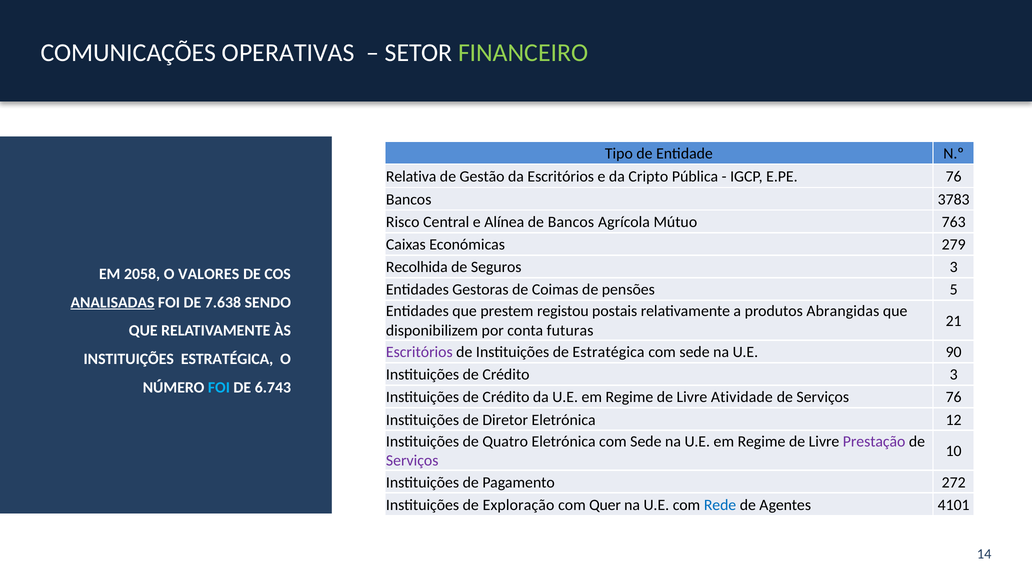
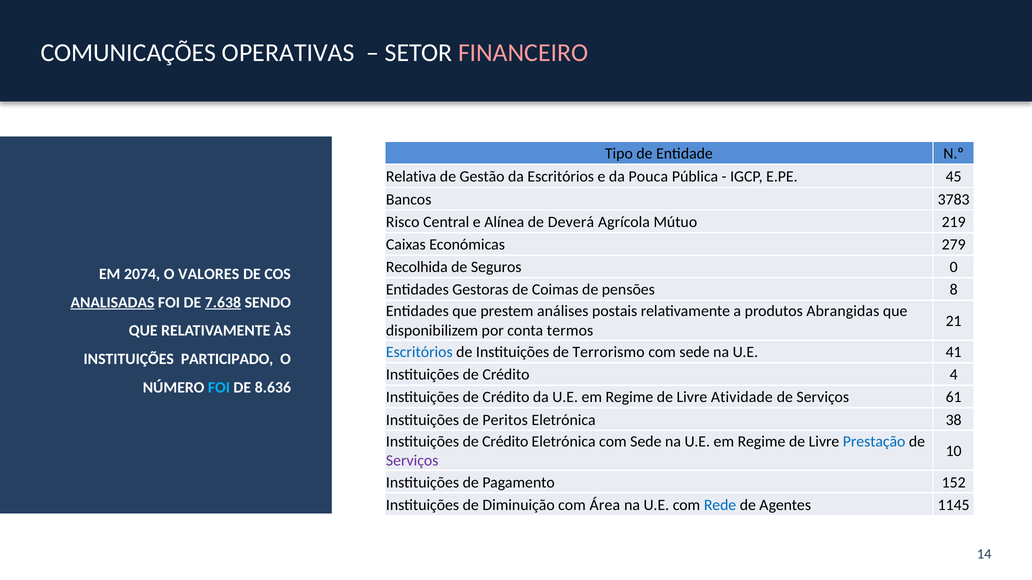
FINANCEIRO colour: light green -> pink (523, 53)
Cripto: Cripto -> Pouca (648, 177)
E.PE 76: 76 -> 45 (954, 177)
de Bancos: Bancos -> Deverá (571, 222)
763: 763 -> 219 (954, 222)
Seguros 3: 3 -> 0 (954, 267)
2058: 2058 -> 2074 (142, 274)
5: 5 -> 8 (954, 290)
7.638 underline: none -> present (223, 303)
registou: registou -> análises (563, 312)
futuras: futuras -> termos (570, 331)
Escritórios colour: purple -> blue (419, 353)
de Estratégica: Estratégica -> Terrorismo (608, 353)
90: 90 -> 41 (954, 353)
INSTITUIÇÕES ESTRATÉGICA: ESTRATÉGICA -> PARTICIPADO (227, 359)
Crédito 3: 3 -> 4 (954, 375)
6.743: 6.743 -> 8.636 (273, 388)
Serviços 76: 76 -> 61 (954, 398)
Diretor: Diretor -> Peritos (505, 420)
12: 12 -> 38 (954, 420)
Quatro: Quatro -> Crédito (505, 442)
Prestação colour: purple -> blue (874, 442)
272: 272 -> 152 (954, 483)
Exploração: Exploração -> Diminuição (519, 505)
Quer: Quer -> Área (605, 505)
4101: 4101 -> 1145 (954, 505)
